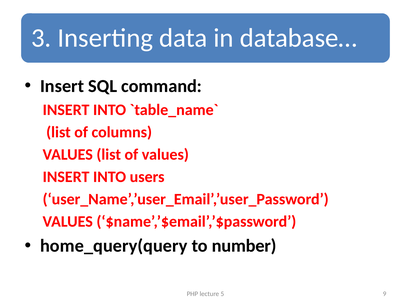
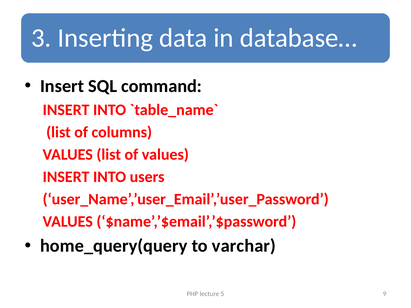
number: number -> varchar (244, 246)
